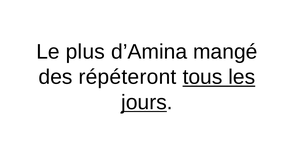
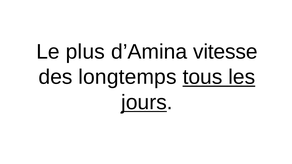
mangé: mangé -> vitesse (225, 52)
répéteront: répéteront -> longtemps (127, 77)
